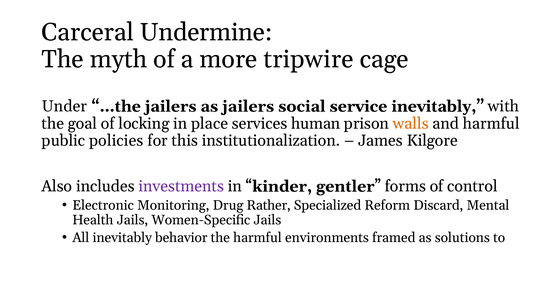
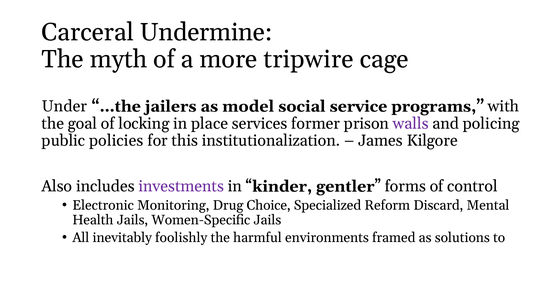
as jailers: jailers -> model (248, 106)
service inevitably: inevitably -> programs (438, 106)
human: human -> former (316, 124)
walls colour: orange -> purple (411, 124)
and harmful: harmful -> policing (491, 124)
Rather: Rather -> Choice (269, 205)
behavior: behavior -> foolishly (181, 238)
